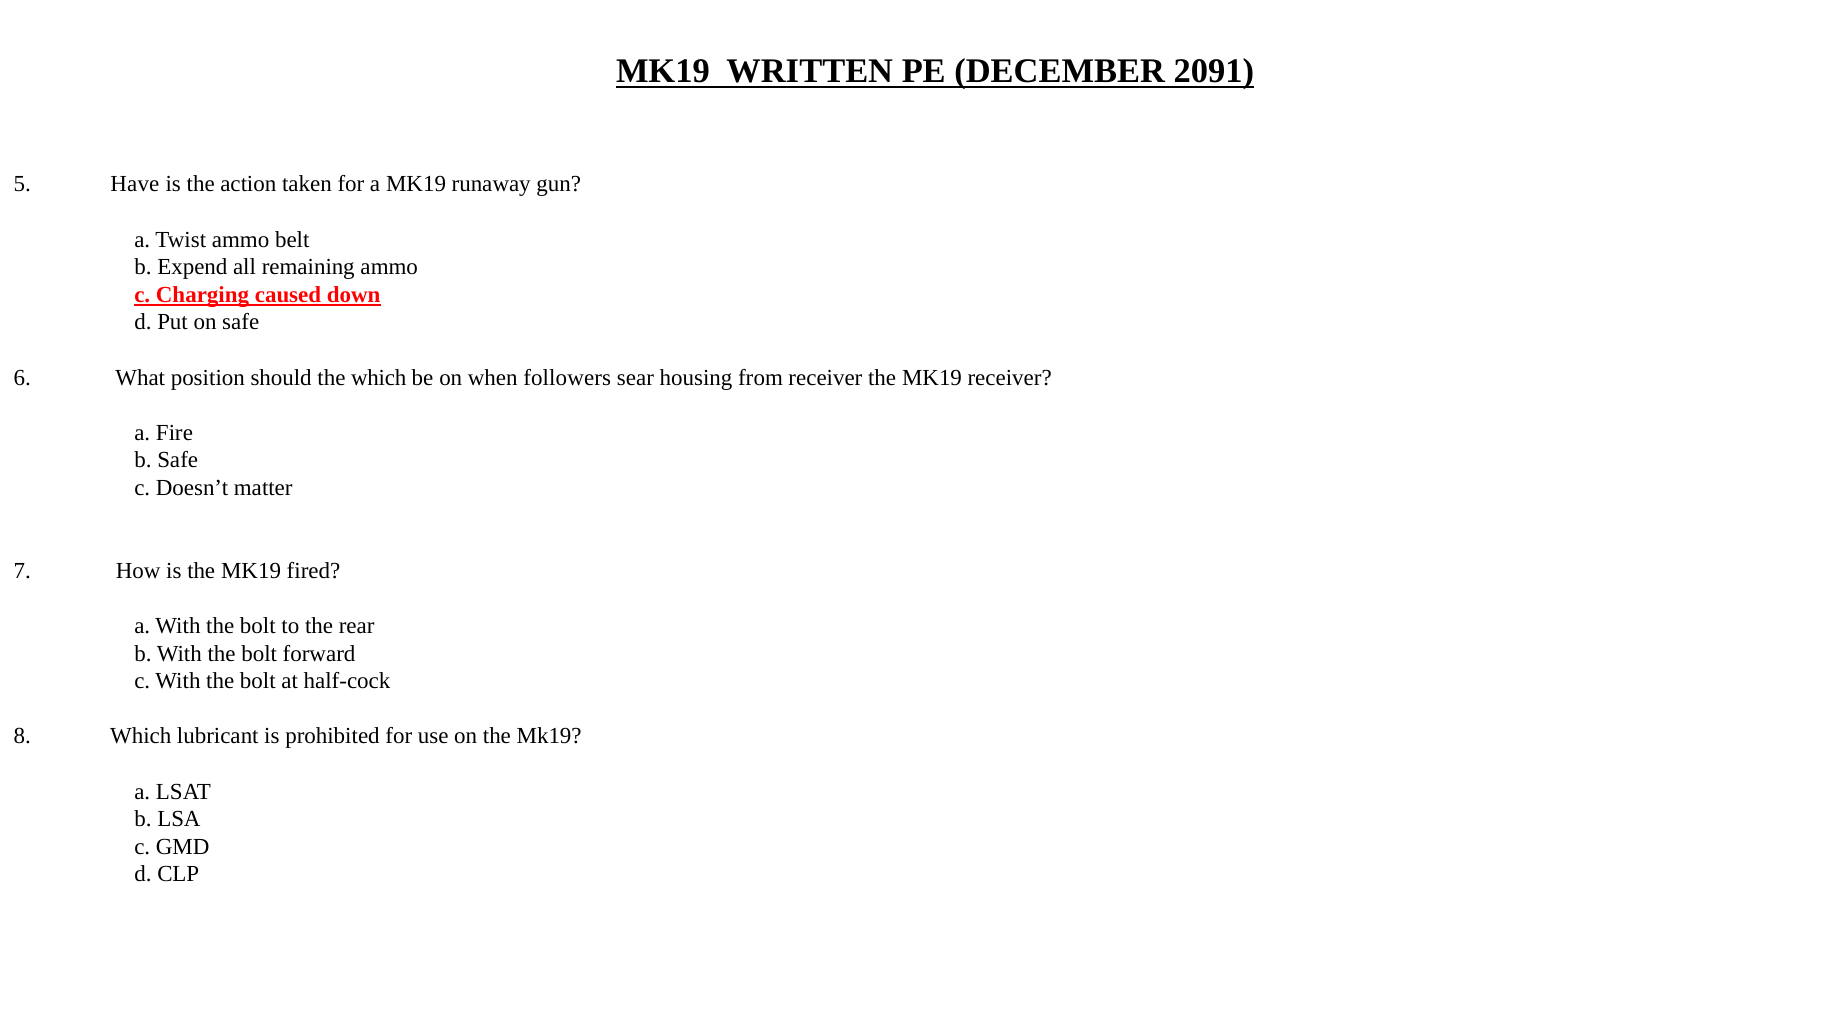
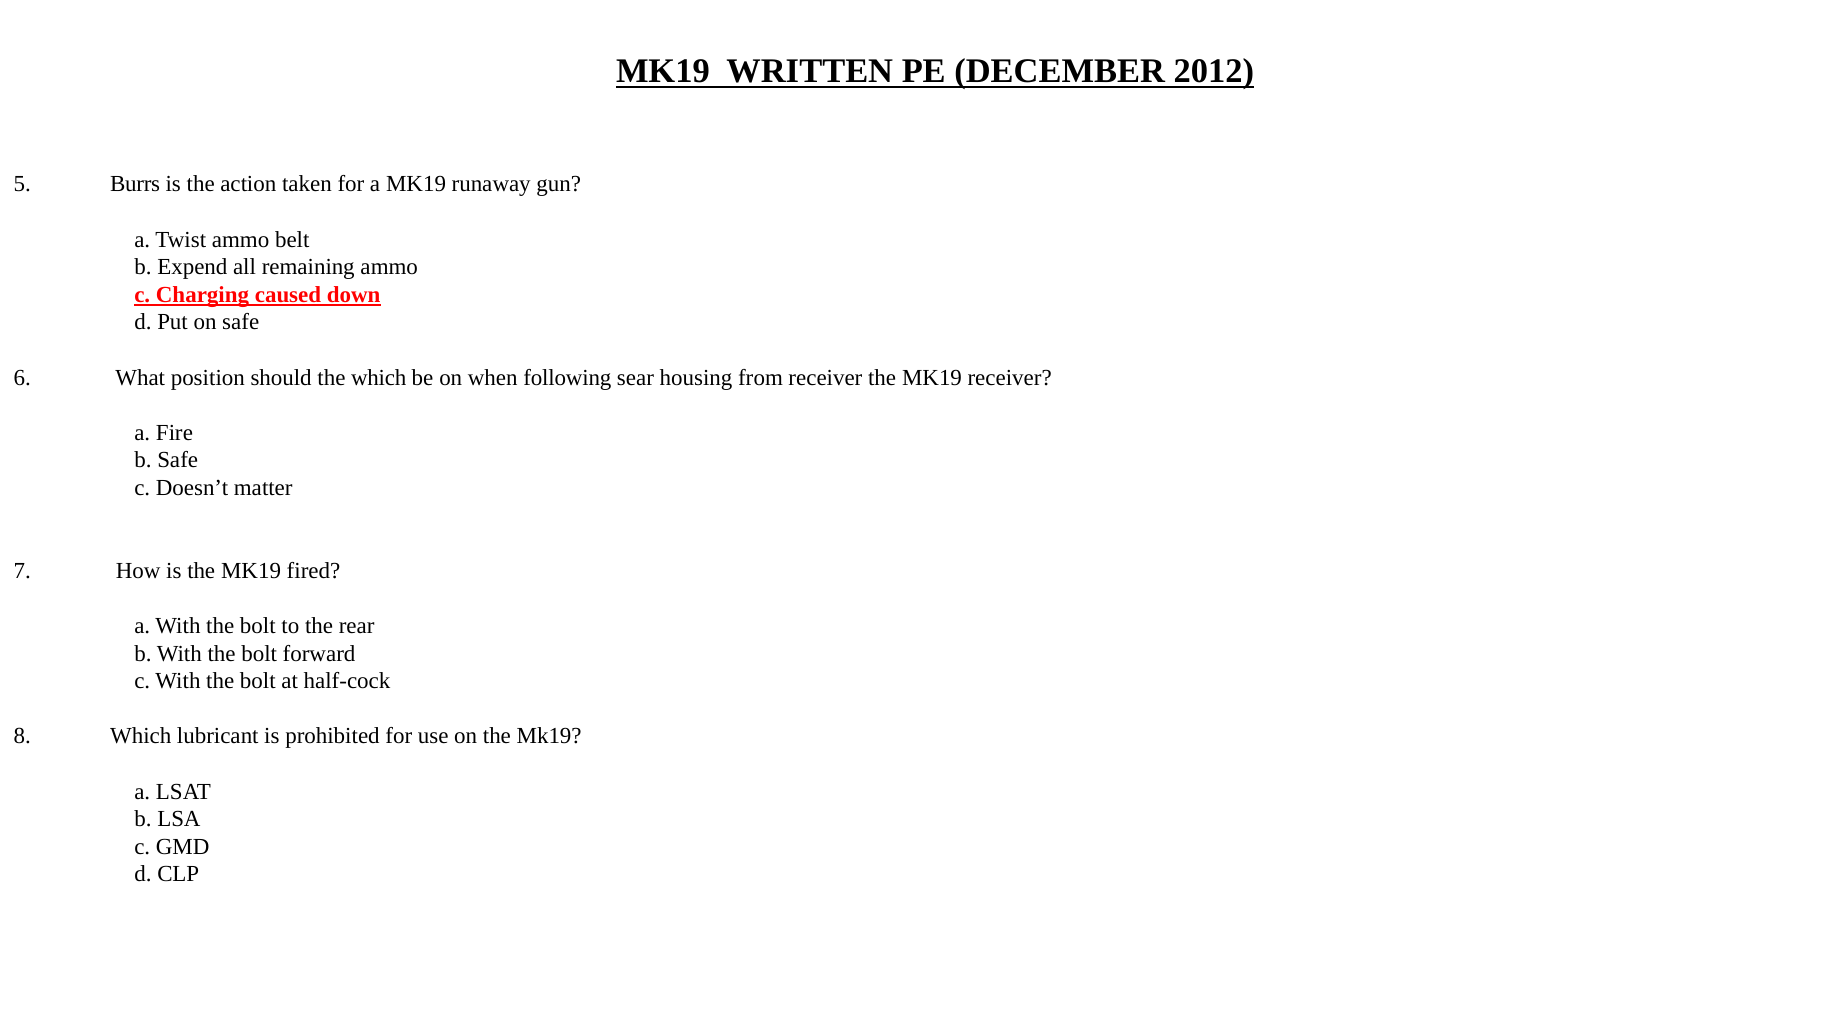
2091: 2091 -> 2012 (1214, 72)
Have: Have -> Burrs (135, 184)
followers: followers -> following (567, 378)
